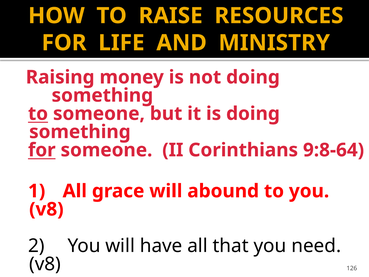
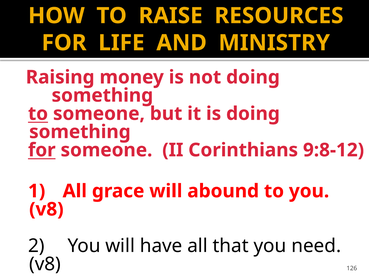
9:8-64: 9:8-64 -> 9:8-12 (334, 150)
